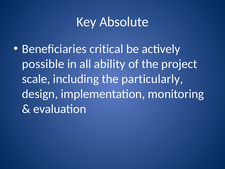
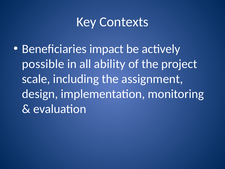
Absolute: Absolute -> Contexts (124, 22)
critical: critical -> impact (106, 49)
particularly: particularly -> assignment (152, 79)
